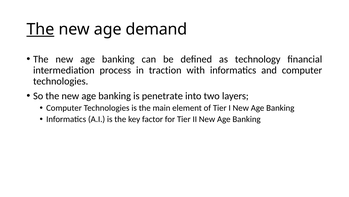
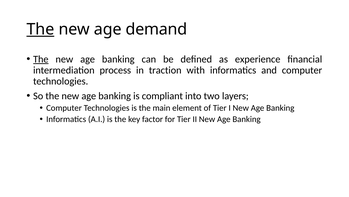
The underline: none -> present (41, 59)
technology: technology -> experience (258, 59)
penetrate: penetrate -> compliant (162, 96)
